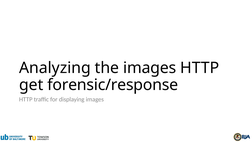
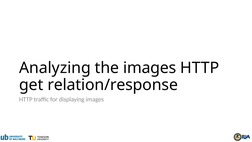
forensic/response: forensic/response -> relation/response (113, 85)
